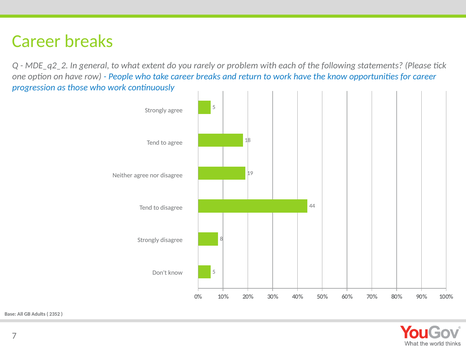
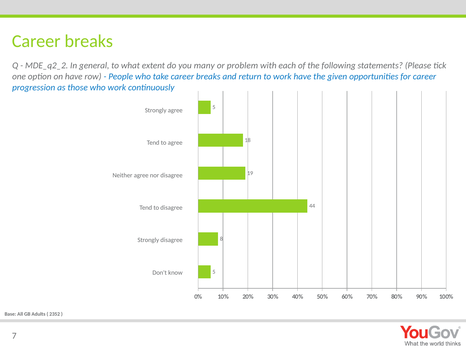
rarely: rarely -> many (204, 66)
the know: know -> given (337, 77)
